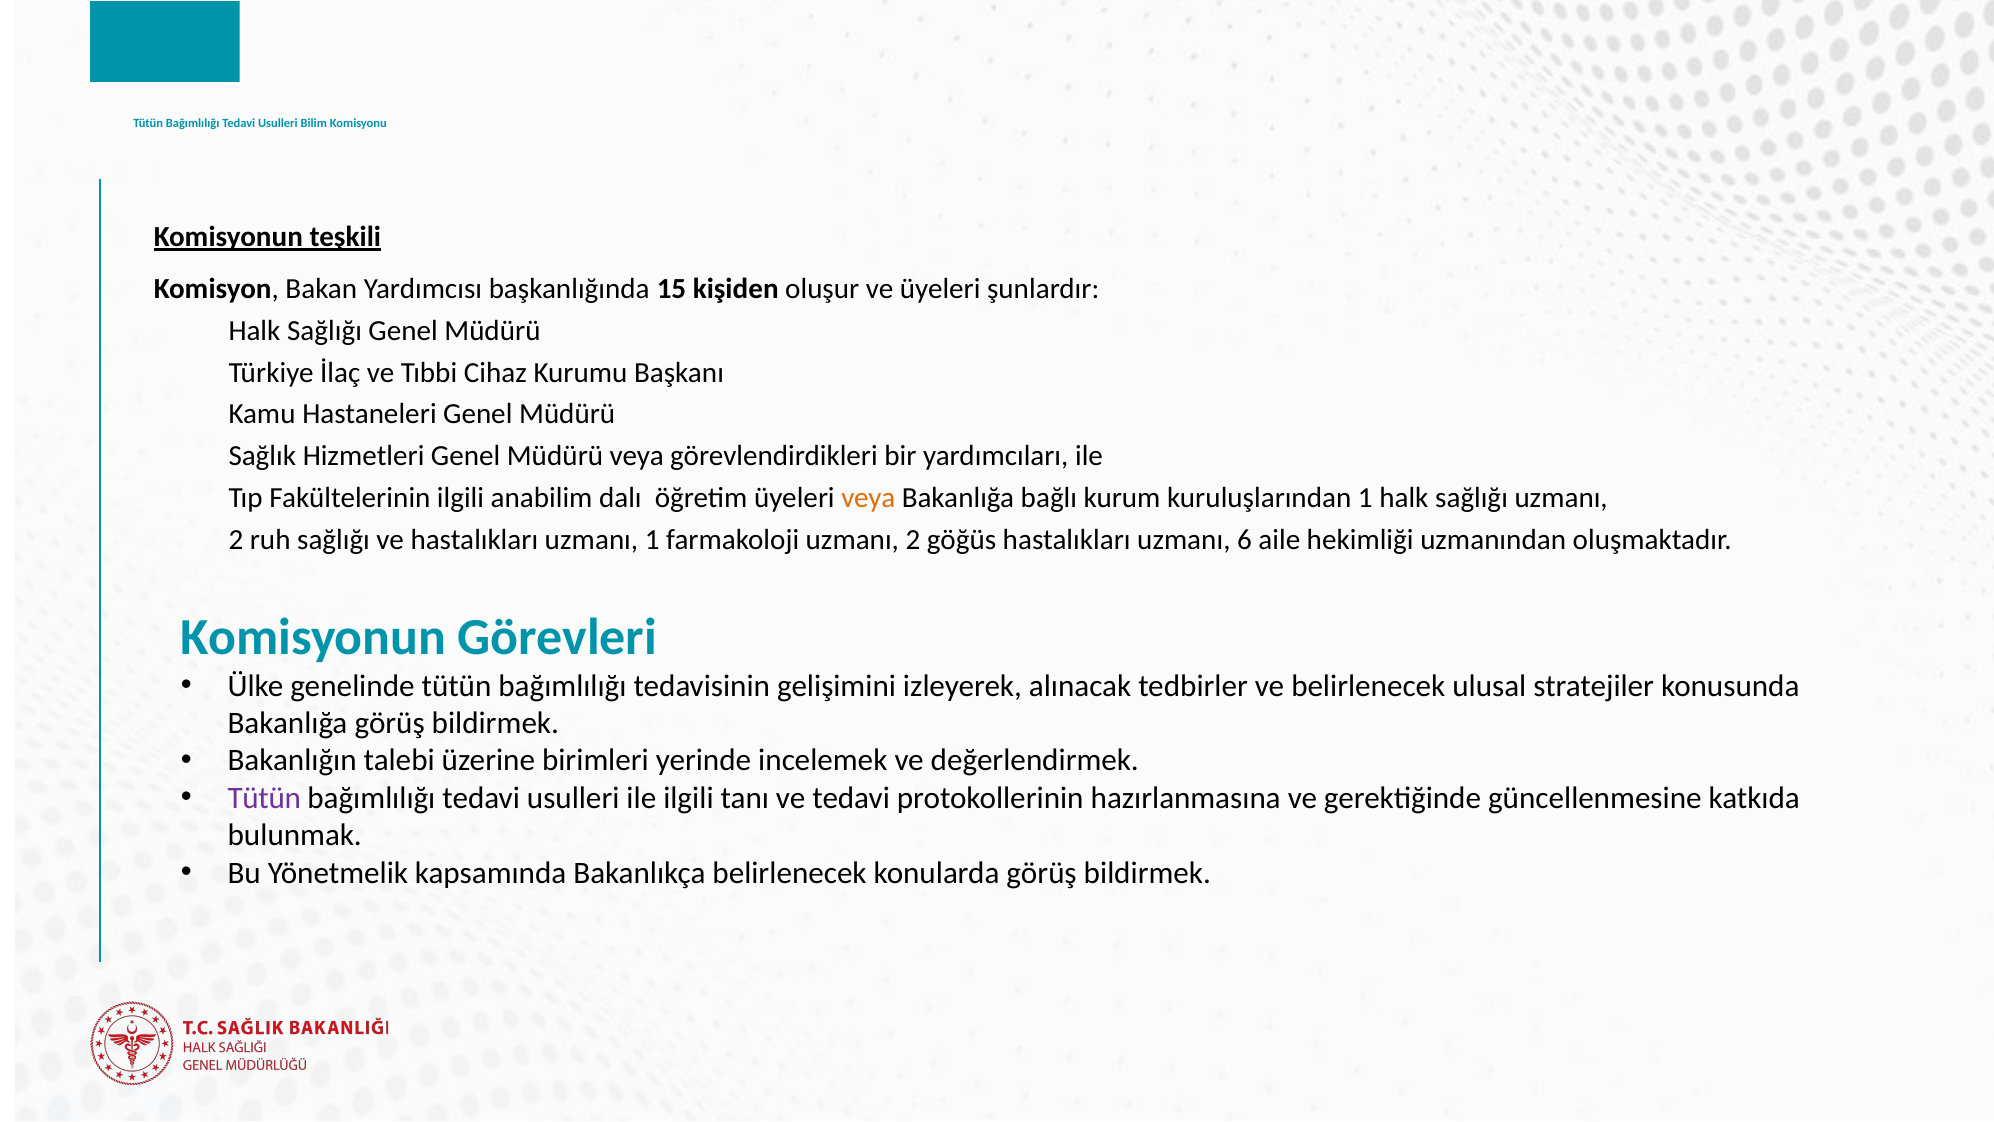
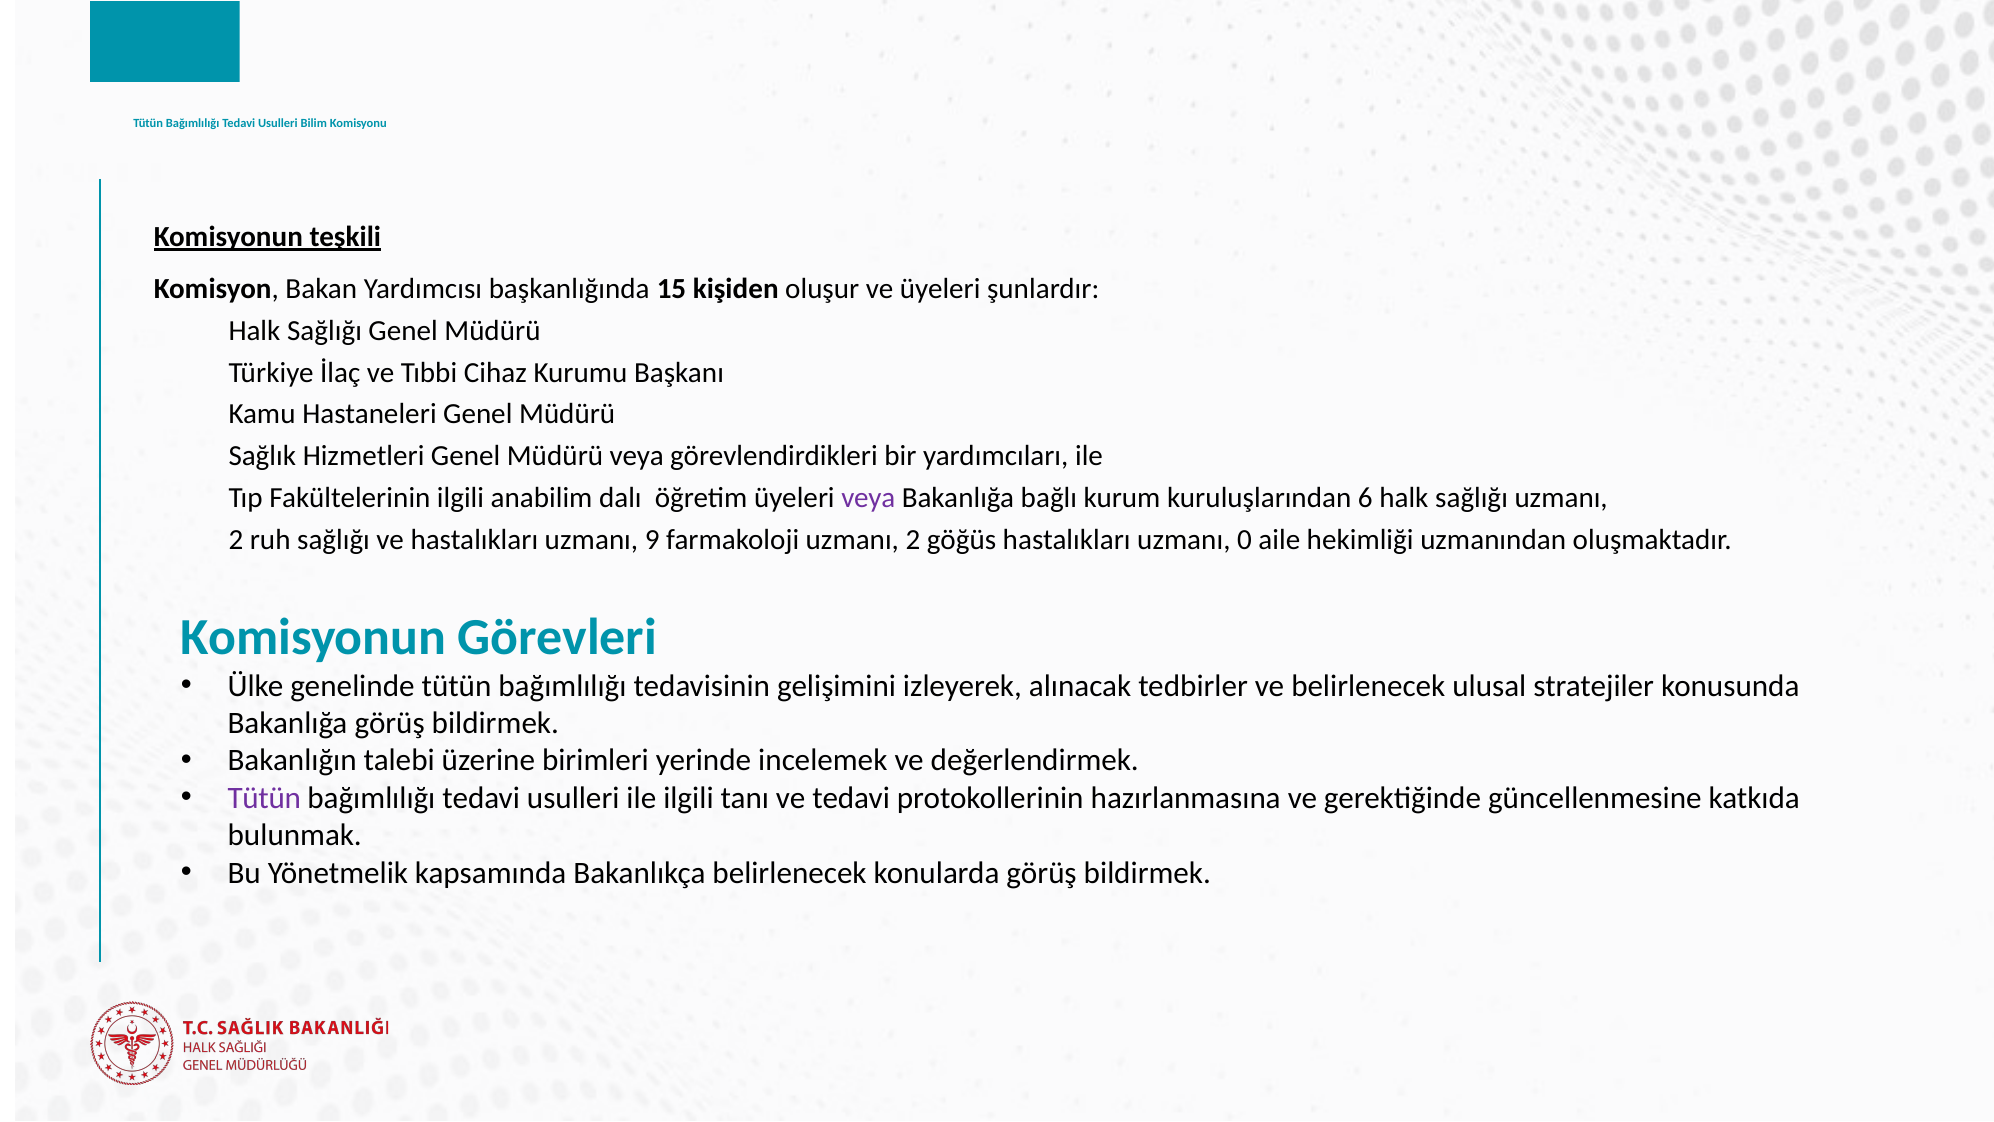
veya colour: orange -> purple (868, 498)
kuruluşlarından 1: 1 -> 6 (1365, 498)
uzmanı 1: 1 -> 9 (652, 539)
6: 6 -> 0 (1244, 539)
